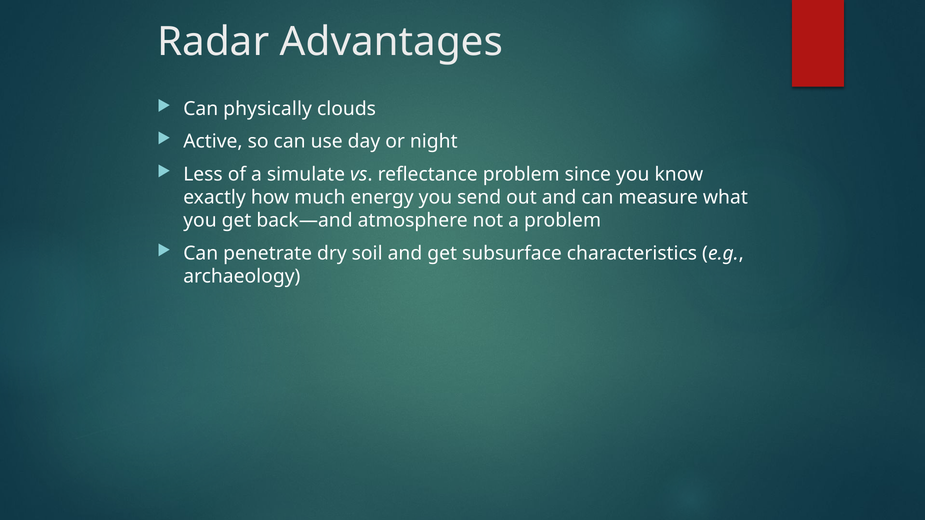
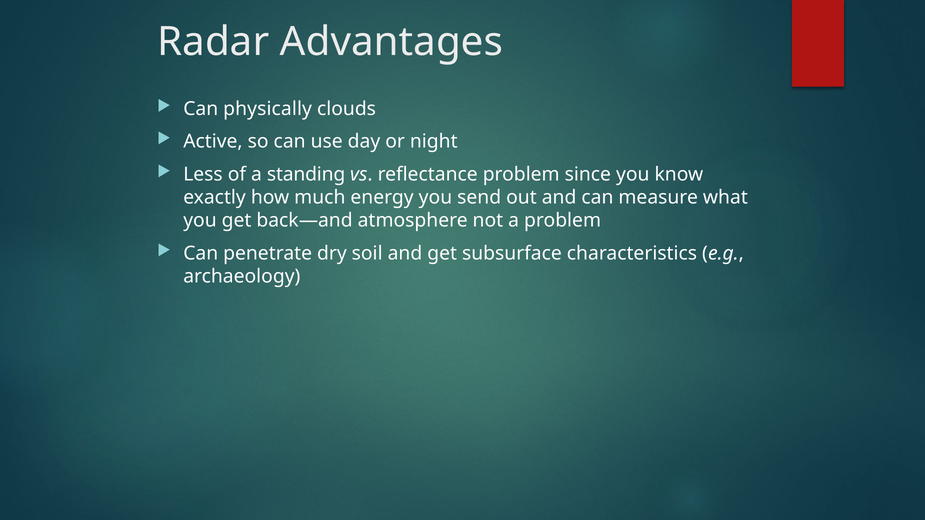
simulate: simulate -> standing (306, 174)
